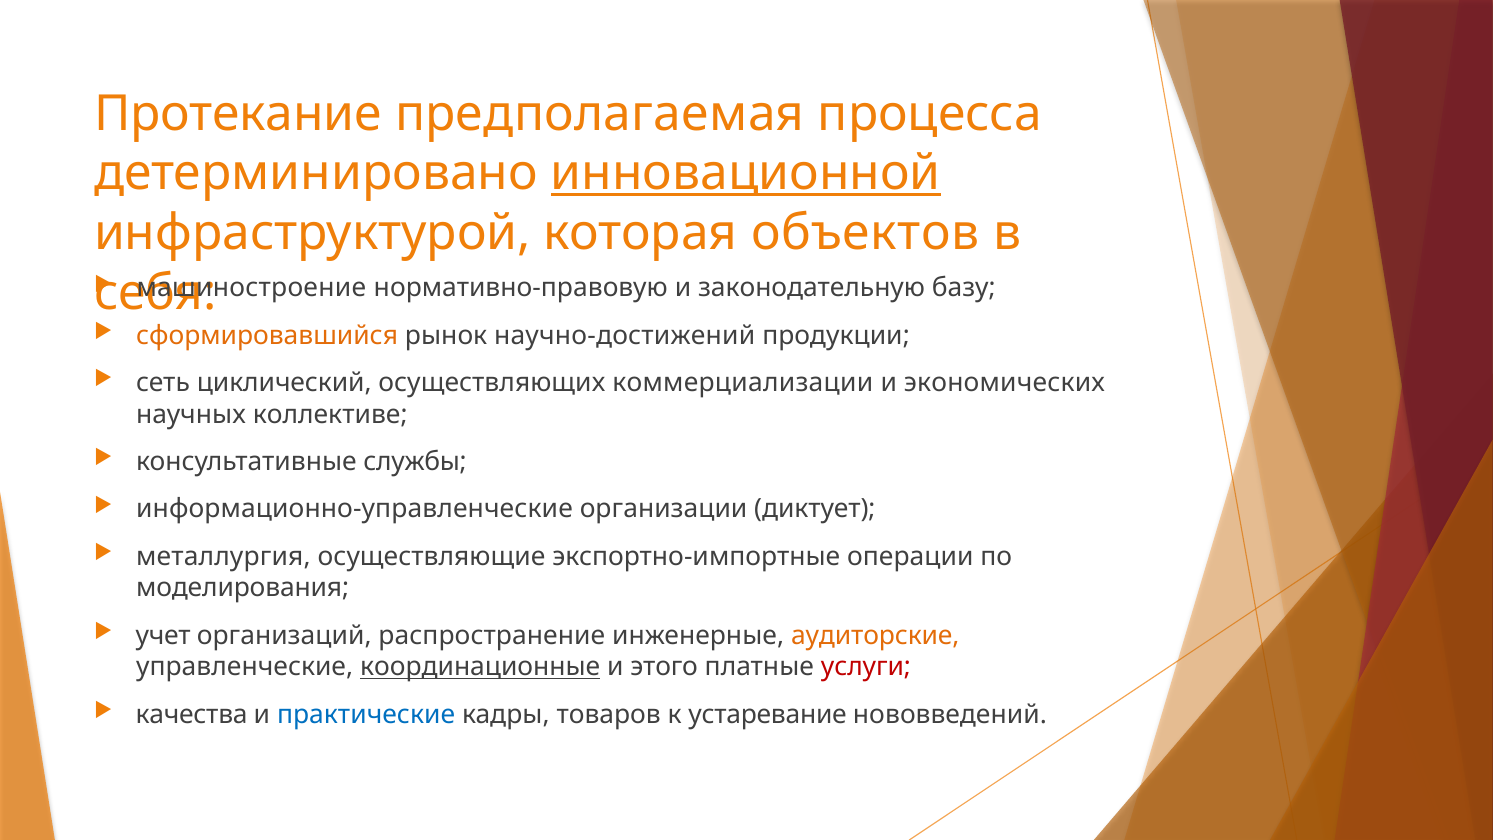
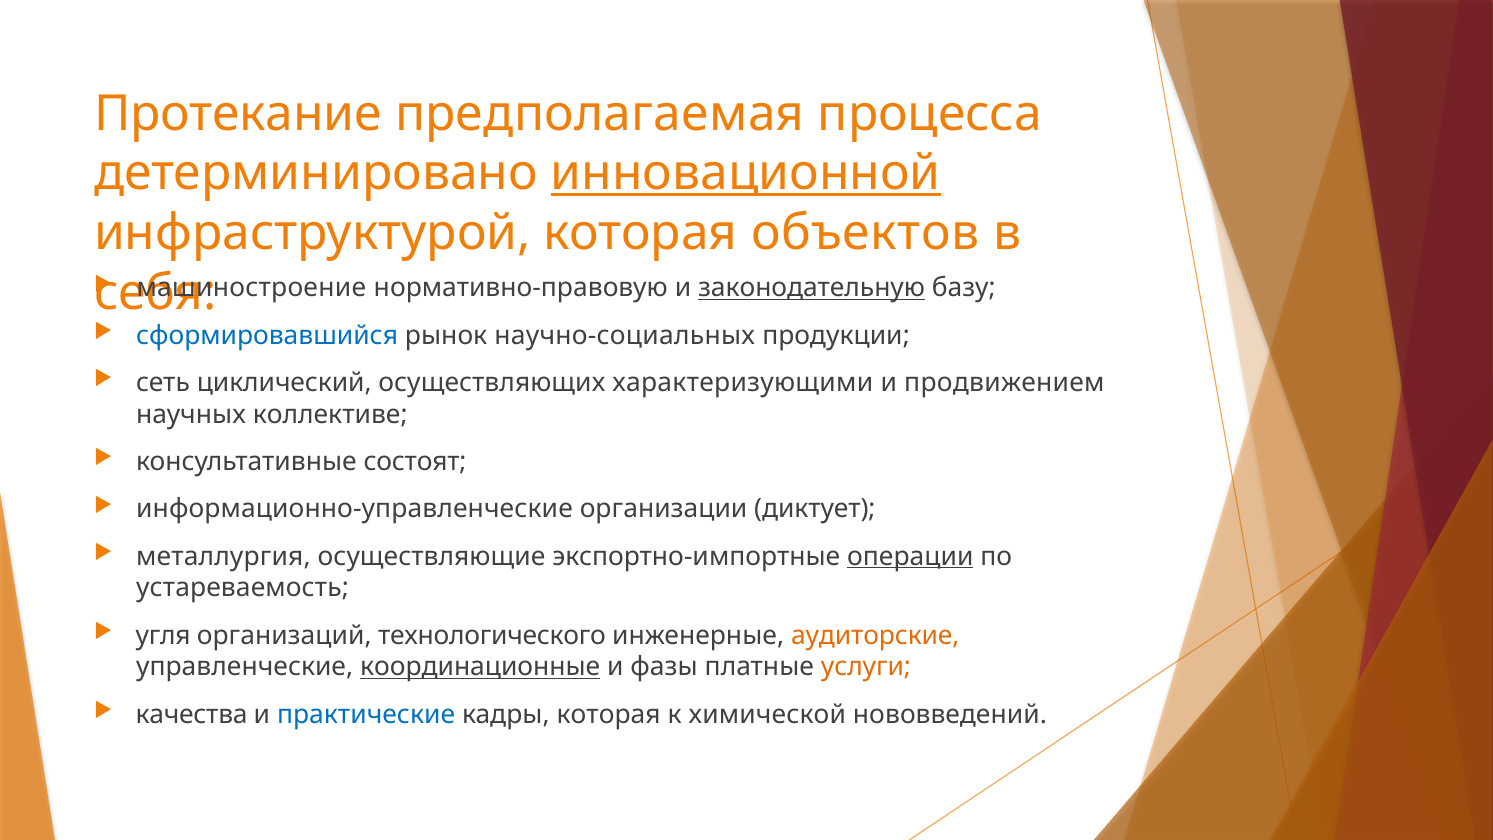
законодательную underline: none -> present (812, 288)
сформировавшийся colour: orange -> blue (267, 335)
научно-достижений: научно-достижений -> научно-социальных (625, 335)
коммерциализации: коммерциализации -> характеризующими (743, 383)
экономических: экономических -> продвижением (1004, 383)
службы: службы -> состоят (415, 462)
операции underline: none -> present (910, 556)
моделирования: моделирования -> устареваемость (243, 588)
учет: учет -> угля (163, 635)
распространение: распространение -> технологического (492, 635)
этого: этого -> фазы (664, 667)
услуги colour: red -> orange (866, 667)
кадры товаров: товаров -> которая (609, 714)
устаревание: устаревание -> химической (767, 714)
